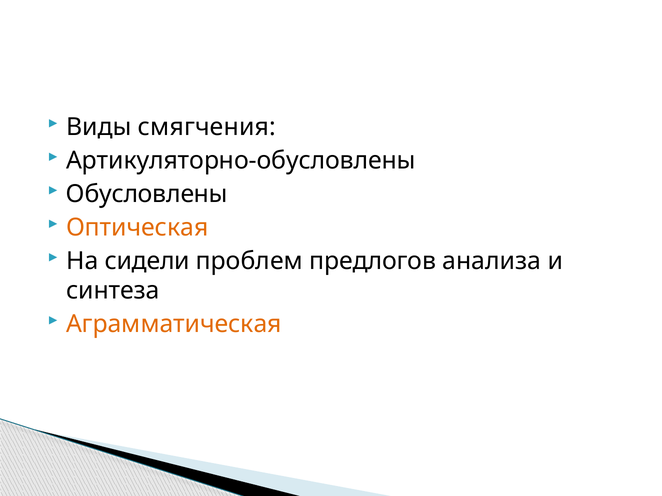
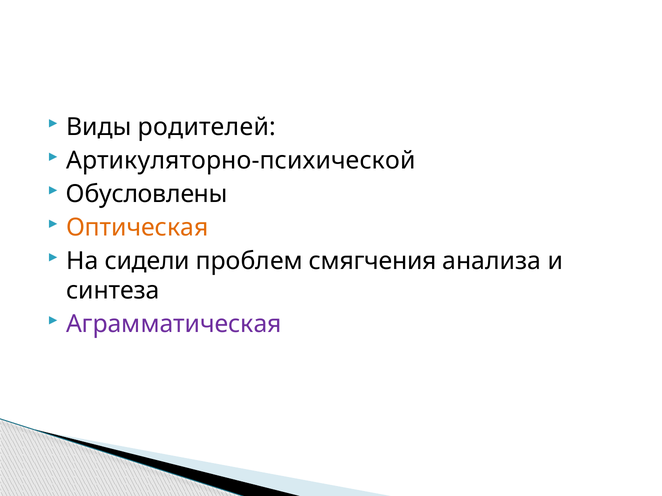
смягчения: смягчения -> родителей (207, 127)
Артикуляторно-обусловлены: Артикуляторно-обусловлены -> Артикуляторно-психической (241, 161)
предлогов: предлогов -> смягчения (373, 261)
Аграмматическая colour: orange -> purple (174, 324)
